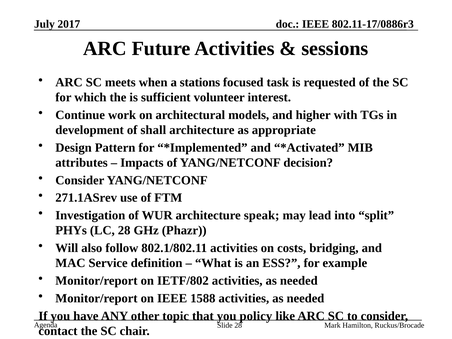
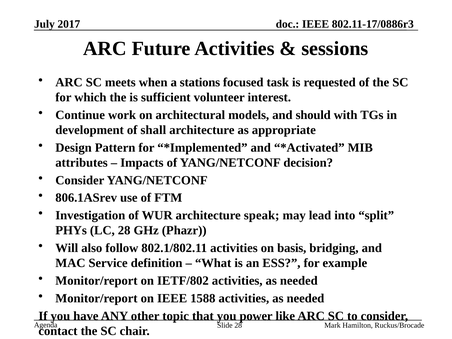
higher: higher -> should (313, 115)
271.1ASrev: 271.1ASrev -> 806.1ASrev (86, 198)
costs: costs -> basis (292, 248)
policy: policy -> power (256, 316)
